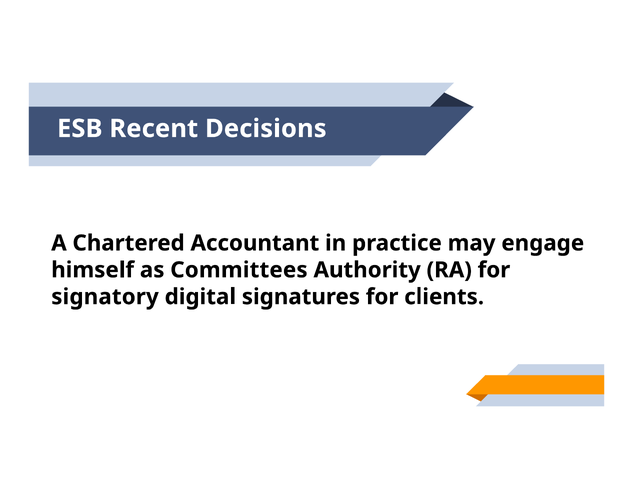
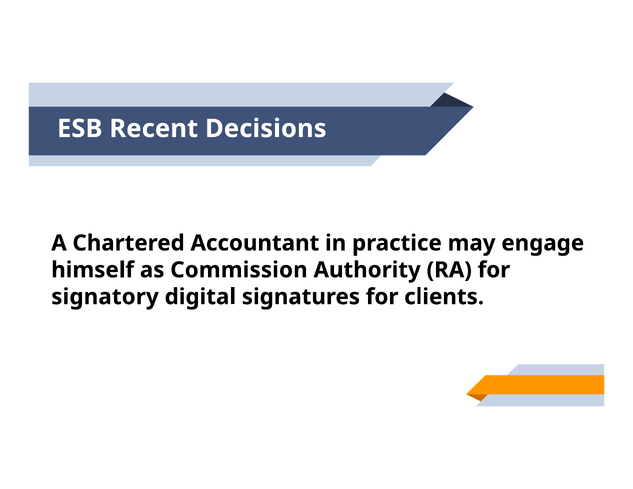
Committees: Committees -> Commission (239, 270)
